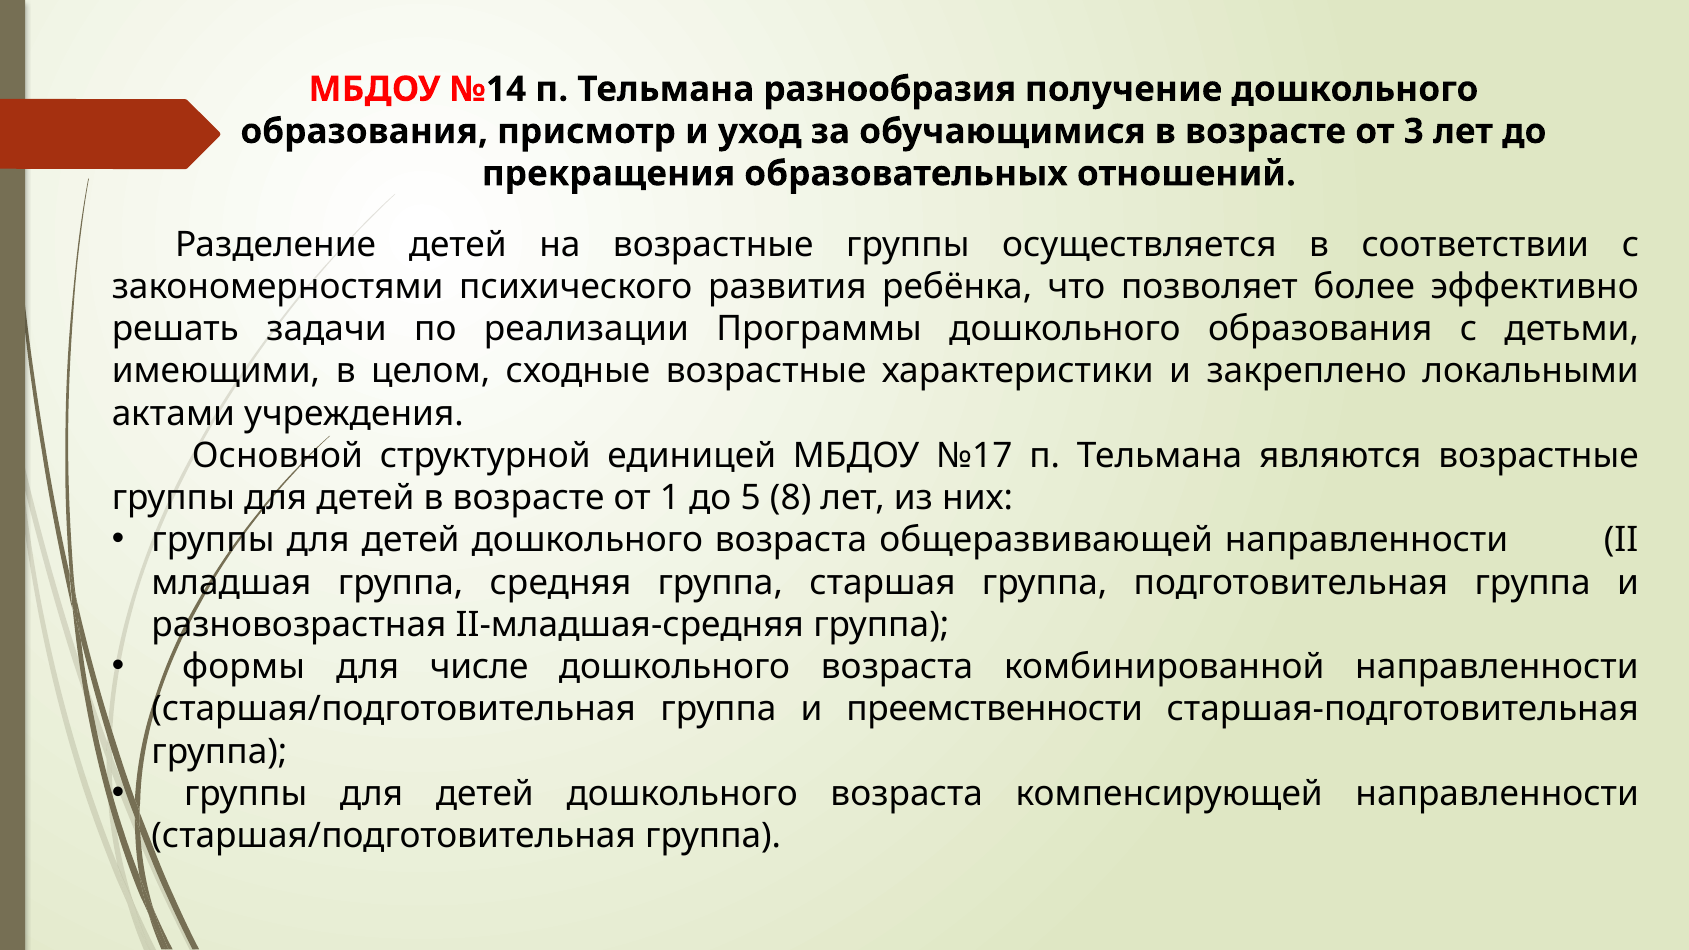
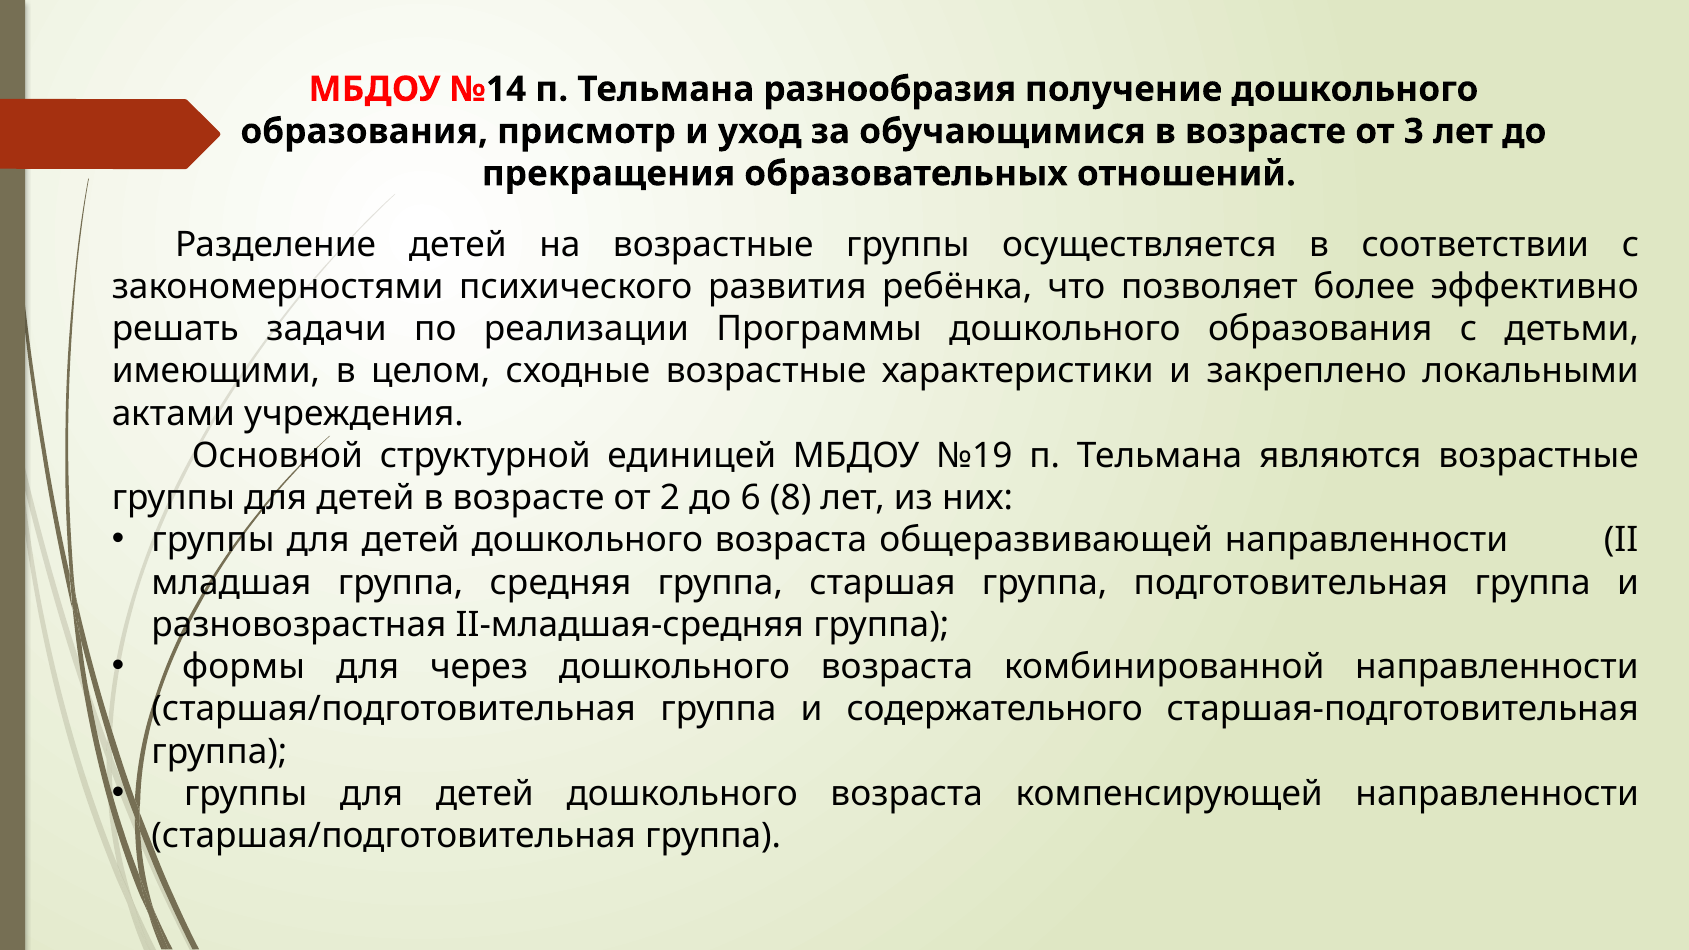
№17: №17 -> №19 (974, 456)
1: 1 -> 2 (670, 498)
5: 5 -> 6 (751, 498)
числе: числе -> через (479, 667)
преемственности: преемственности -> содержательного (995, 709)
